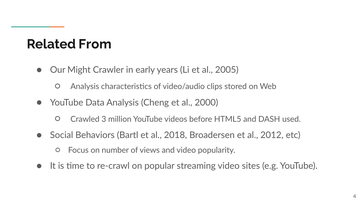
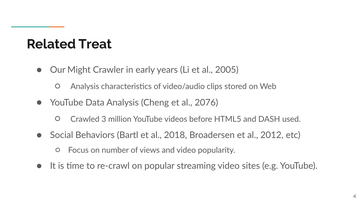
From: From -> Treat (95, 44)
2000: 2000 -> 2076 (206, 102)
